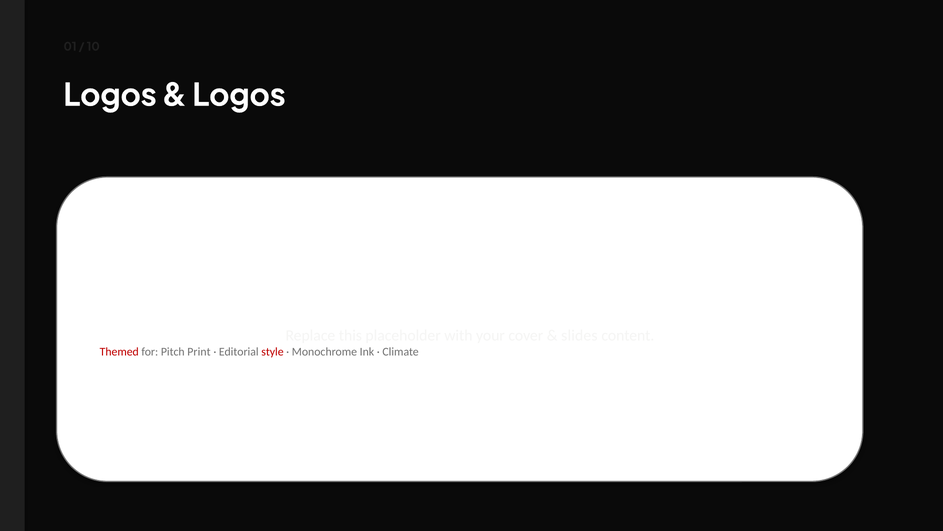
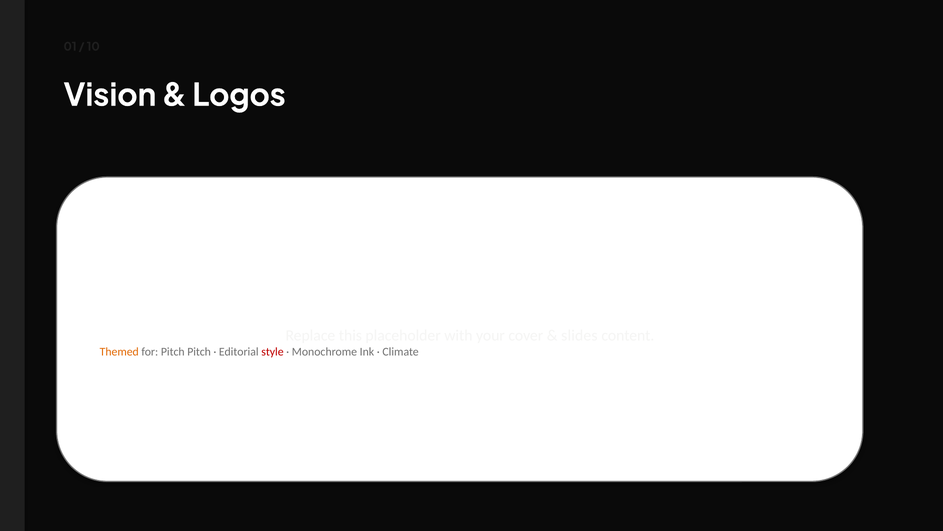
Logos: Logos -> Vision (110, 95)
Themed colour: red -> orange (119, 351)
Pitch Print: Print -> Pitch (199, 351)
